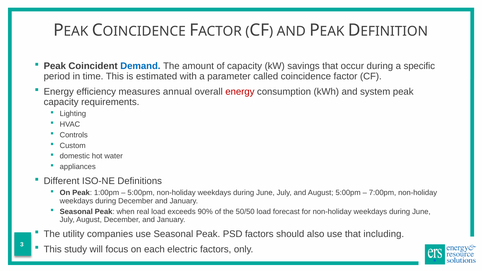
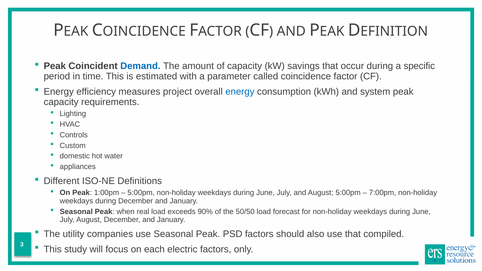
annual: annual -> project (177, 92)
energy colour: red -> blue (240, 92)
including: including -> compiled (384, 234)
